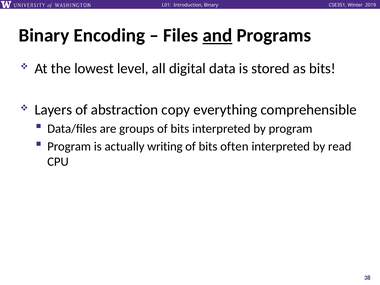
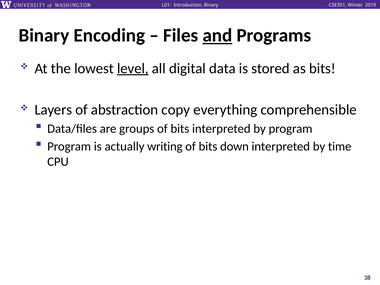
level underline: none -> present (133, 68)
often: often -> down (234, 146)
read: read -> time (340, 146)
